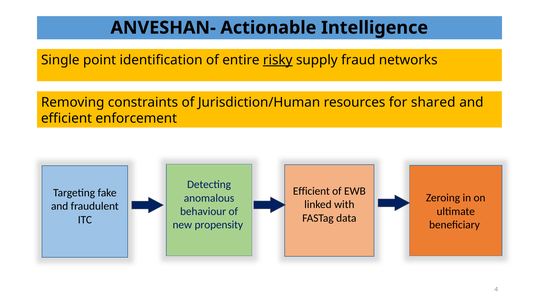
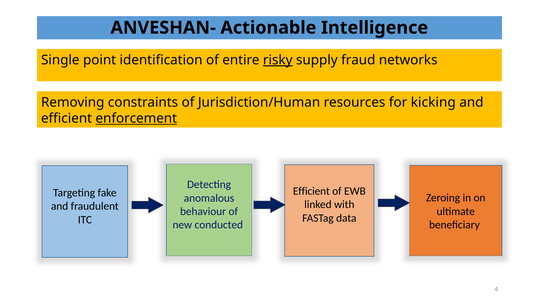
shared: shared -> kicking (433, 102)
enforcement underline: none -> present (136, 119)
propensity: propensity -> conducted (219, 225)
